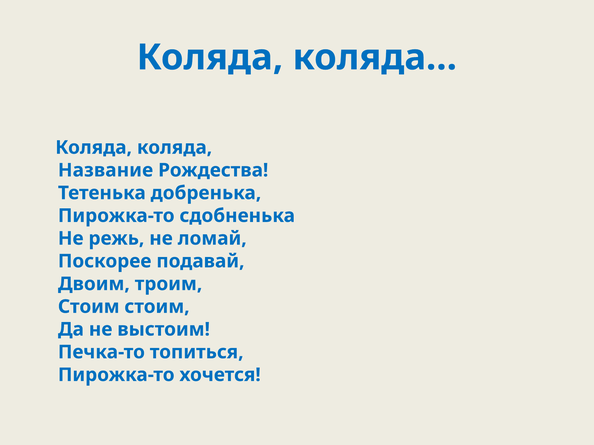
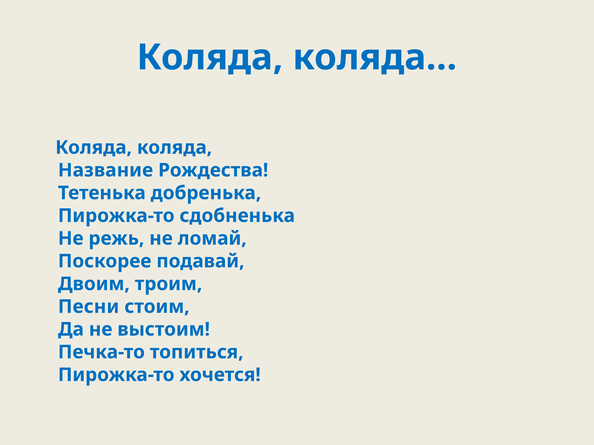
Стоим: Стоим -> Песни (89, 307)
